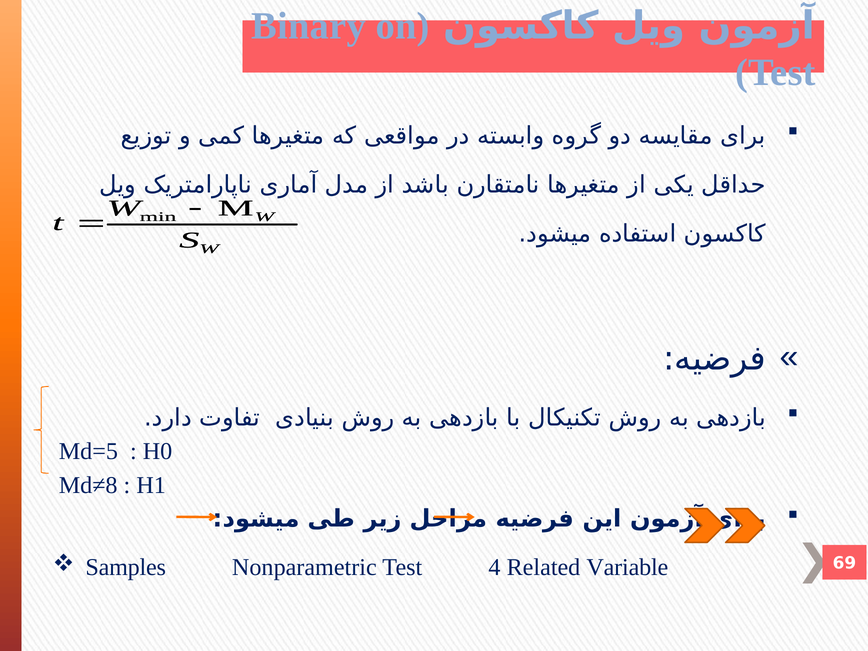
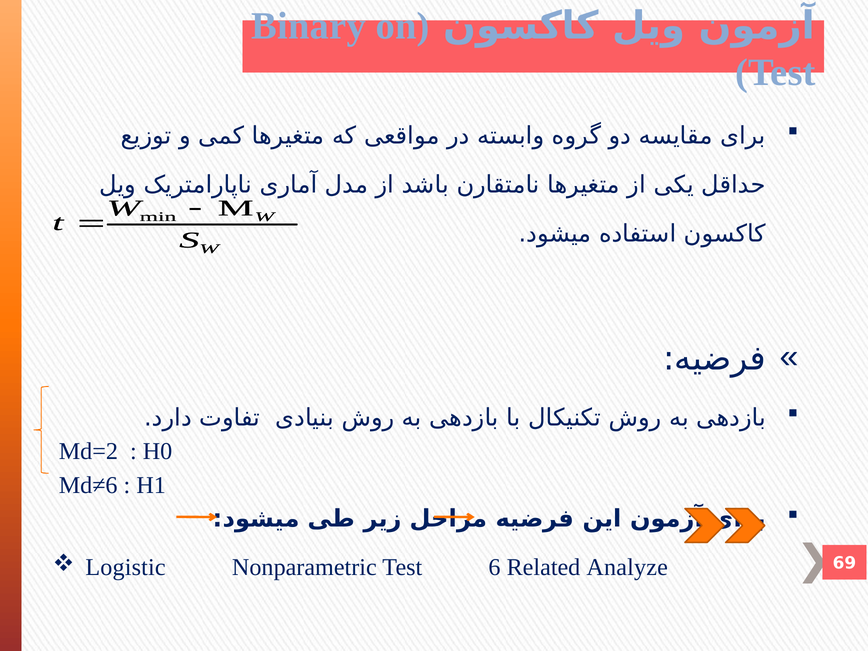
Md=5: Md=5 -> Md=2 (88, 451)
Md≠8: Md≠8 -> Md≠6 (88, 485)
Samples: Samples -> Logistic (125, 567)
4: 4 -> 6 (494, 567)
Variable: Variable -> Analyze (627, 567)
